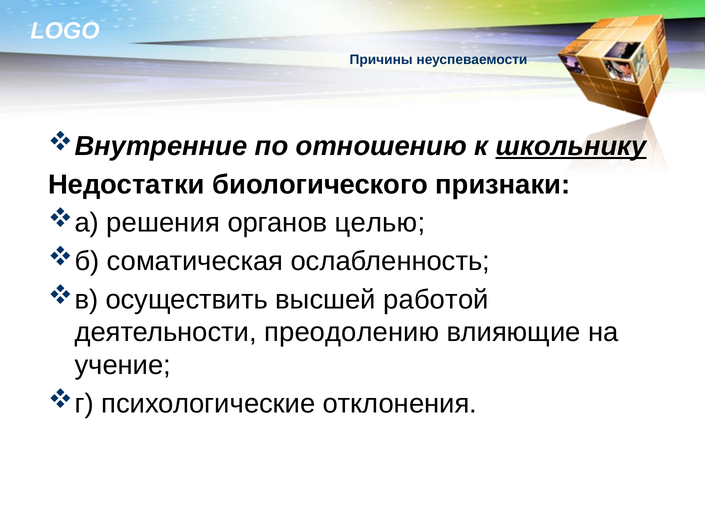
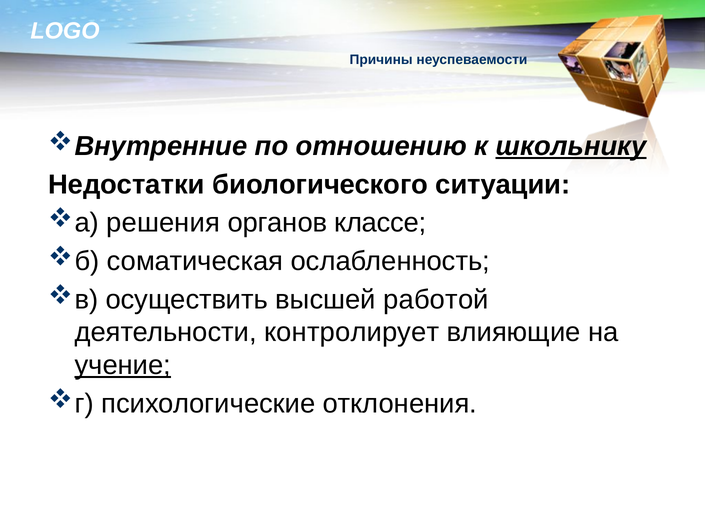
признаки: признаки -> ситуации (503, 184)
целью: целью -> классе (380, 223)
преодолению: преодолению -> контролирует (352, 332)
учение underline: none -> present (123, 365)
